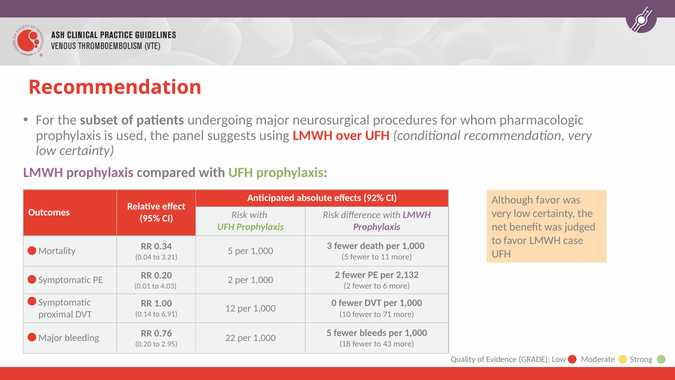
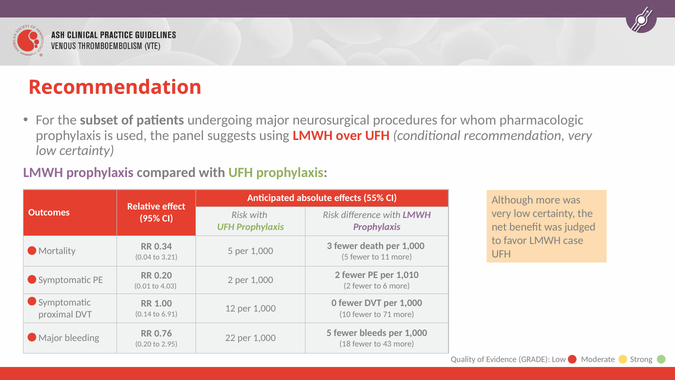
92%: 92% -> 55% (374, 198)
Although favor: favor -> more (548, 200)
2,132: 2,132 -> 1,010 (407, 275)
